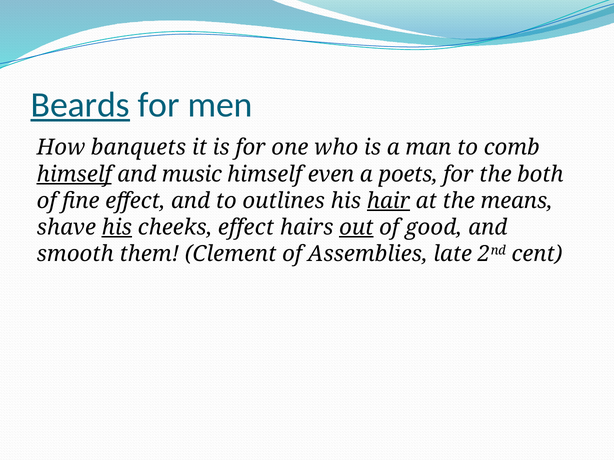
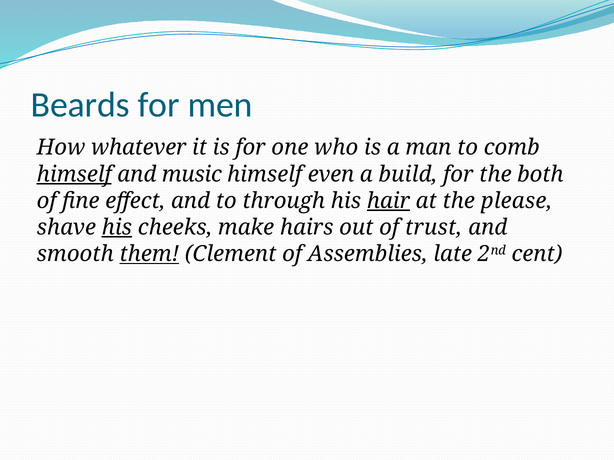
Beards underline: present -> none (80, 105)
banquets: banquets -> whatever (139, 148)
poets: poets -> build (408, 174)
outlines: outlines -> through (284, 201)
means: means -> please (516, 201)
cheeks effect: effect -> make (246, 228)
out underline: present -> none (356, 228)
good: good -> trust (434, 228)
them underline: none -> present (149, 254)
